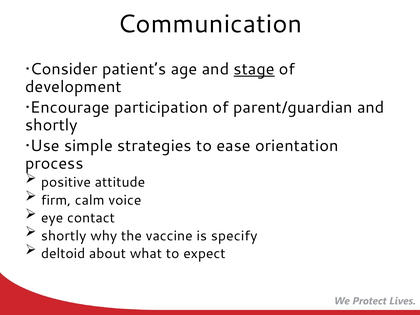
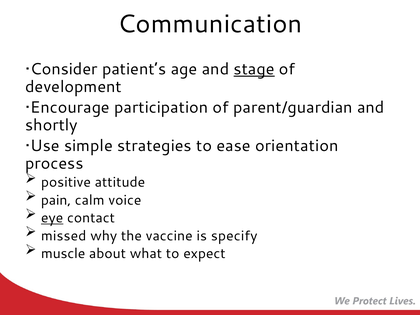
firm: firm -> pain (56, 200)
eye underline: none -> present (52, 218)
shortly: shortly -> missed (64, 236)
deltoid: deltoid -> muscle (63, 254)
